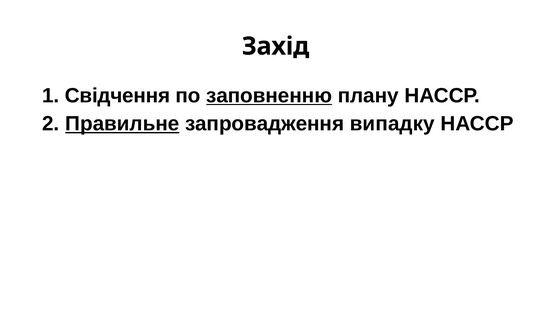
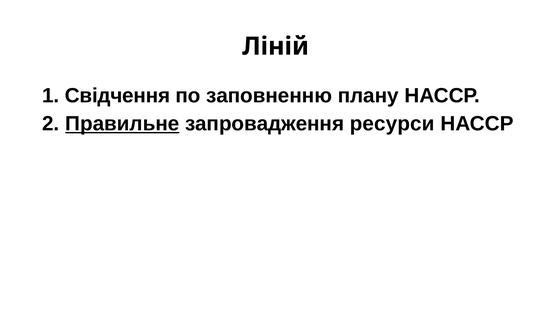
Захід: Захід -> Ліній (276, 46)
заповненню underline: present -> none (269, 96)
випадку: випадку -> ресурси (392, 124)
